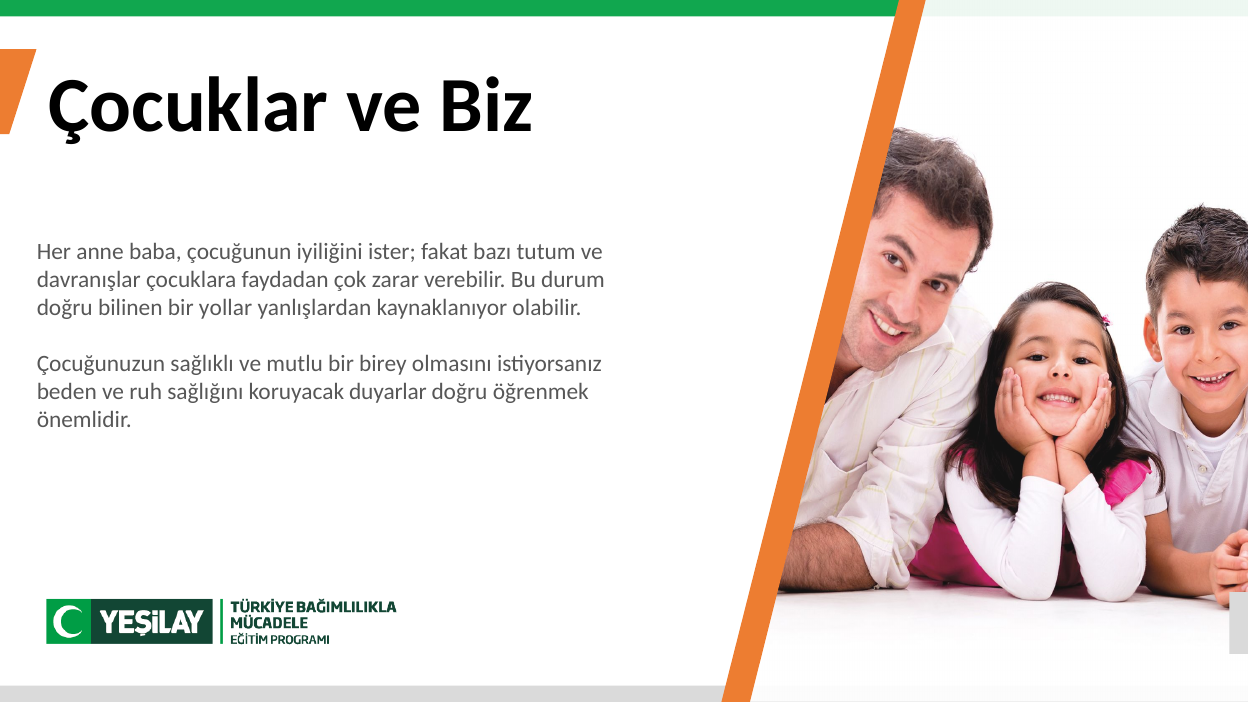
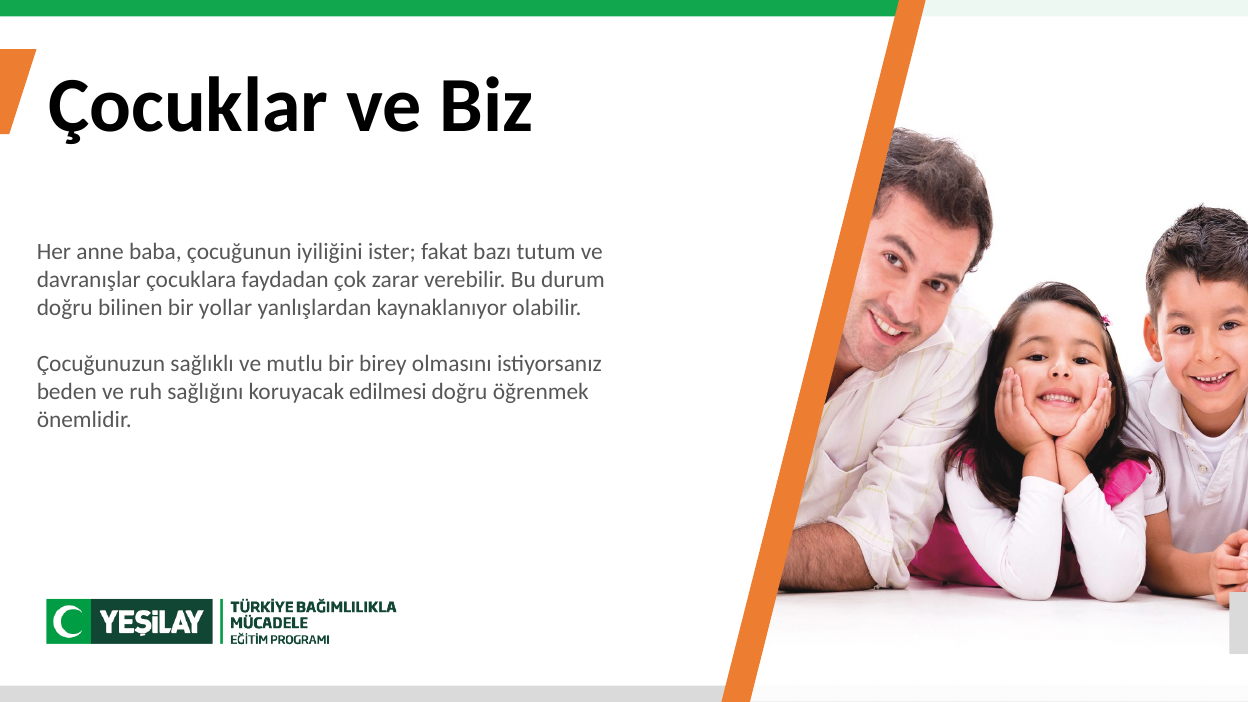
duyarlar: duyarlar -> edilmesi (388, 392)
